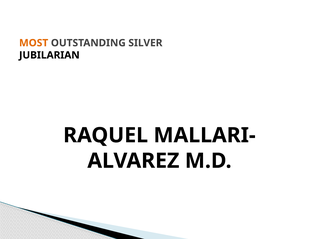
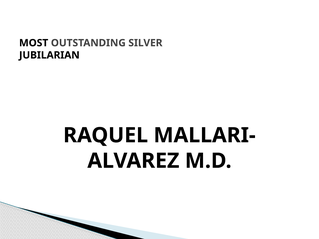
MOST colour: orange -> black (34, 43)
